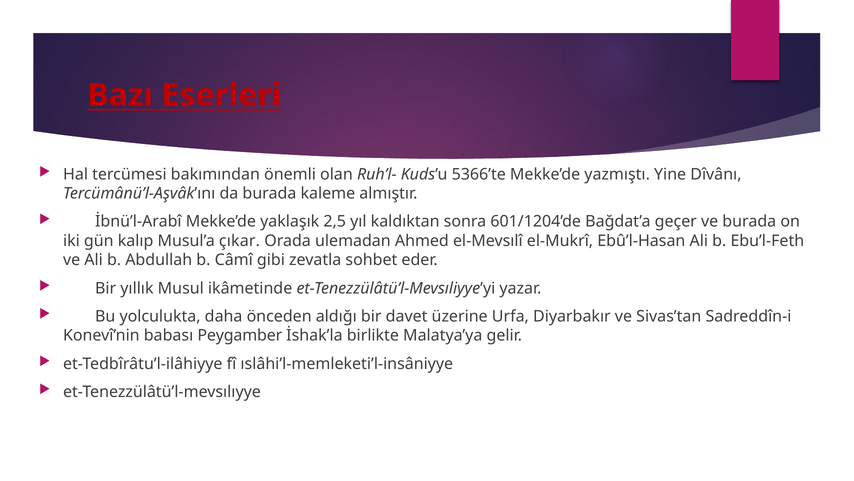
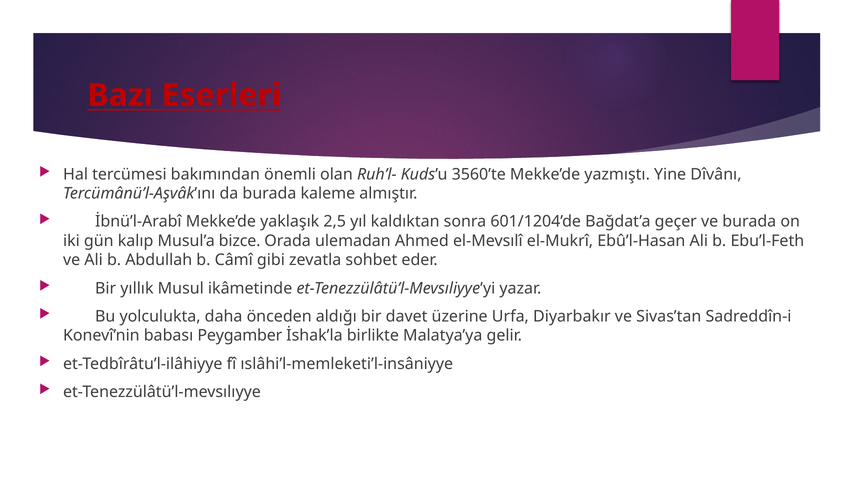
5366’te: 5366’te -> 3560’te (479, 174)
çıkar: çıkar -> bizce (240, 241)
